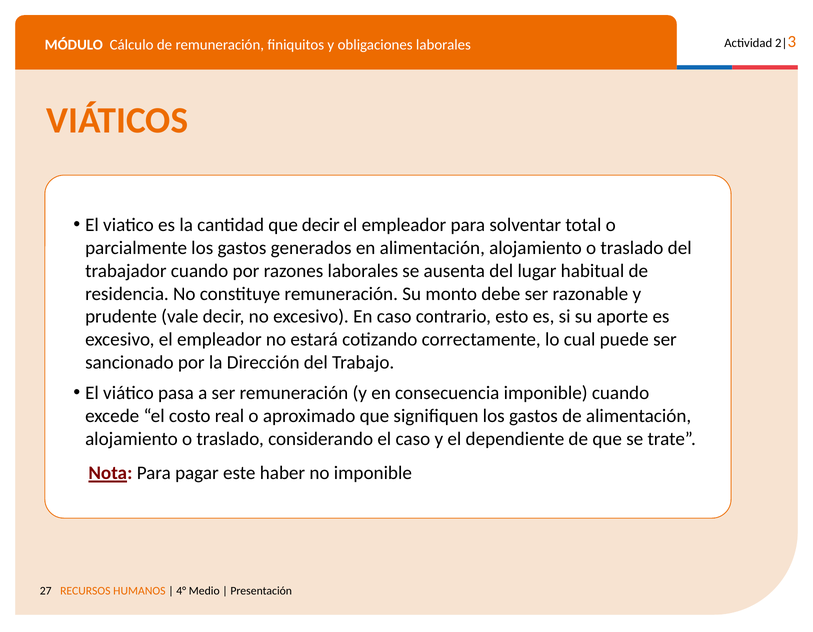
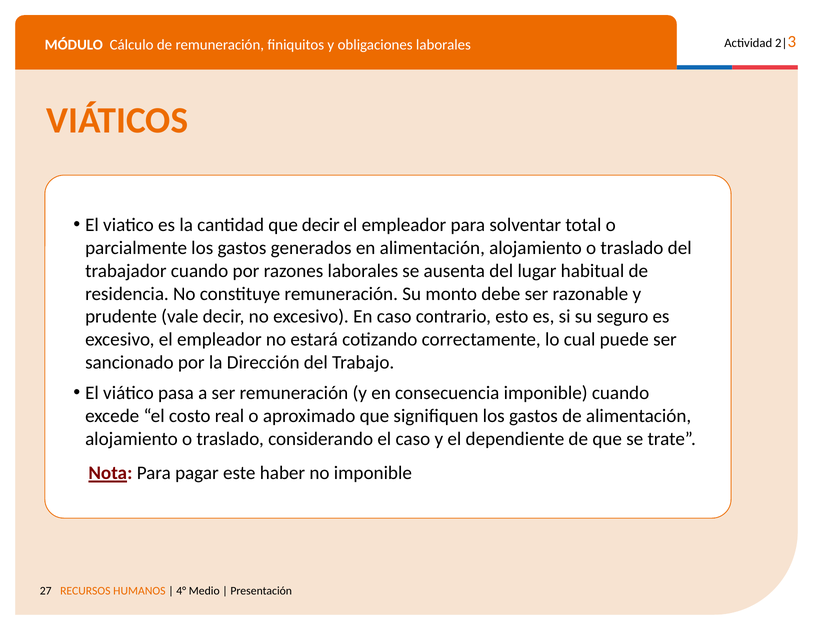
aporte: aporte -> seguro (623, 317)
